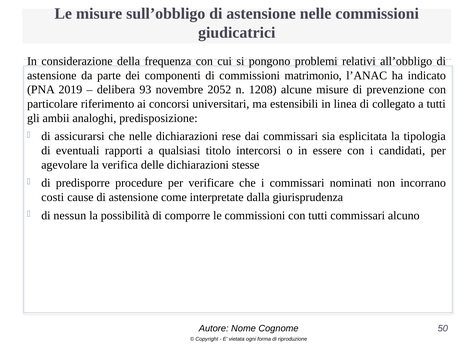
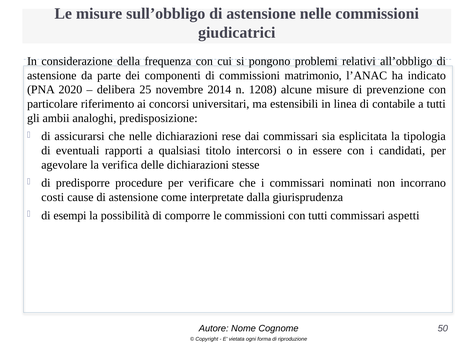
2019: 2019 -> 2020 (70, 90)
93: 93 -> 25 (145, 90)
2052: 2052 -> 2014 (219, 90)
collegato: collegato -> contabile (394, 104)
nessun: nessun -> esempi (70, 216)
alcuno: alcuno -> aspetti (404, 216)
